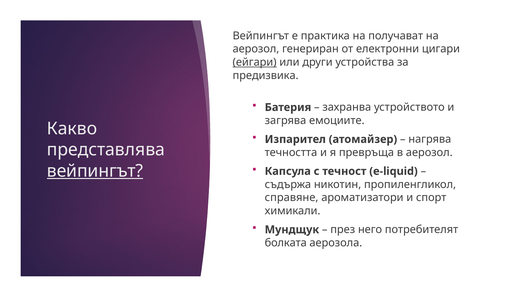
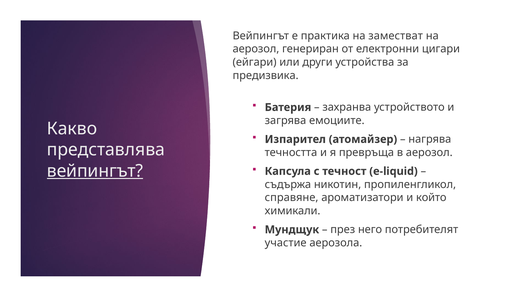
получават: получават -> заместват (396, 36)
ейгари underline: present -> none (255, 62)
спорт: спорт -> който (431, 197)
болката: болката -> участие (286, 242)
